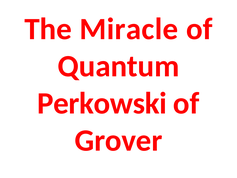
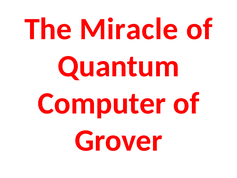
Perkowski: Perkowski -> Computer (102, 103)
